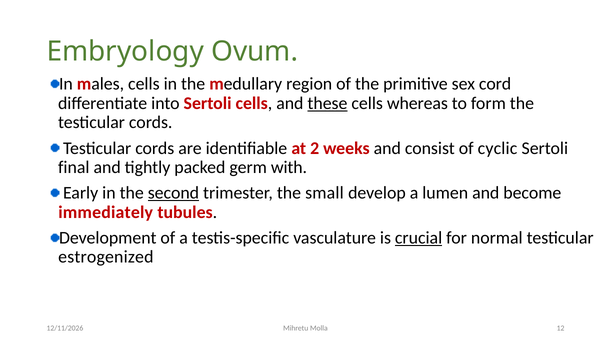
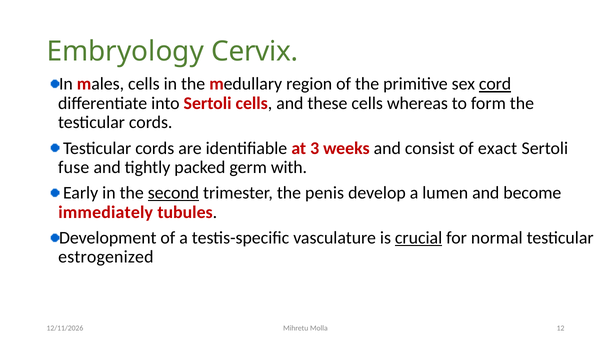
Ovum: Ovum -> Cervix (255, 51)
cord underline: none -> present (495, 84)
these underline: present -> none (327, 103)
2: 2 -> 3 (315, 148)
cyclic: cyclic -> exact (498, 148)
final: final -> fuse (74, 167)
small: small -> penis (325, 193)
